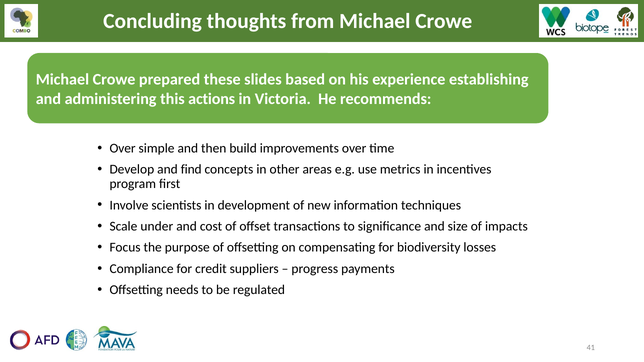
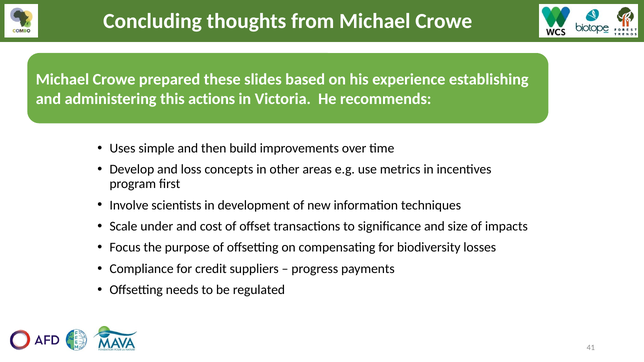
Over: Over -> Uses (122, 148)
find: find -> loss (191, 170)
